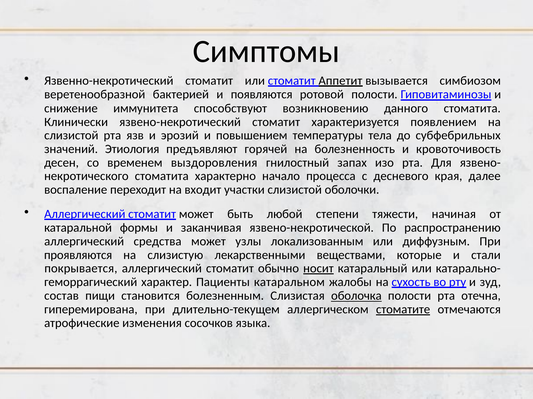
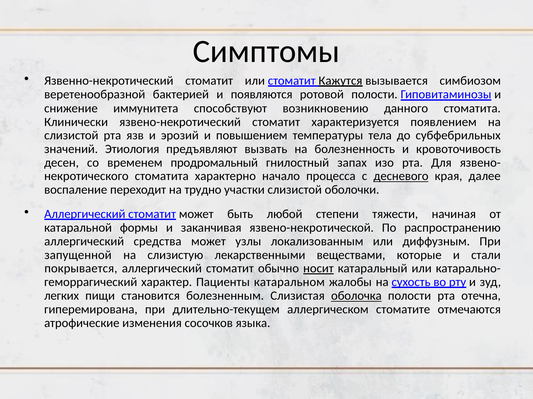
Аппетит: Аппетит -> Кажутся (340, 81)
горячей: горячей -> вызвать (266, 149)
выздоровления: выздоровления -> продромальный (214, 163)
десневого underline: none -> present (401, 176)
входит: входит -> трудно (203, 190)
проявляются: проявляются -> запущенной (78, 255)
состав: состав -> легких (62, 296)
стоматите underline: present -> none (403, 310)
